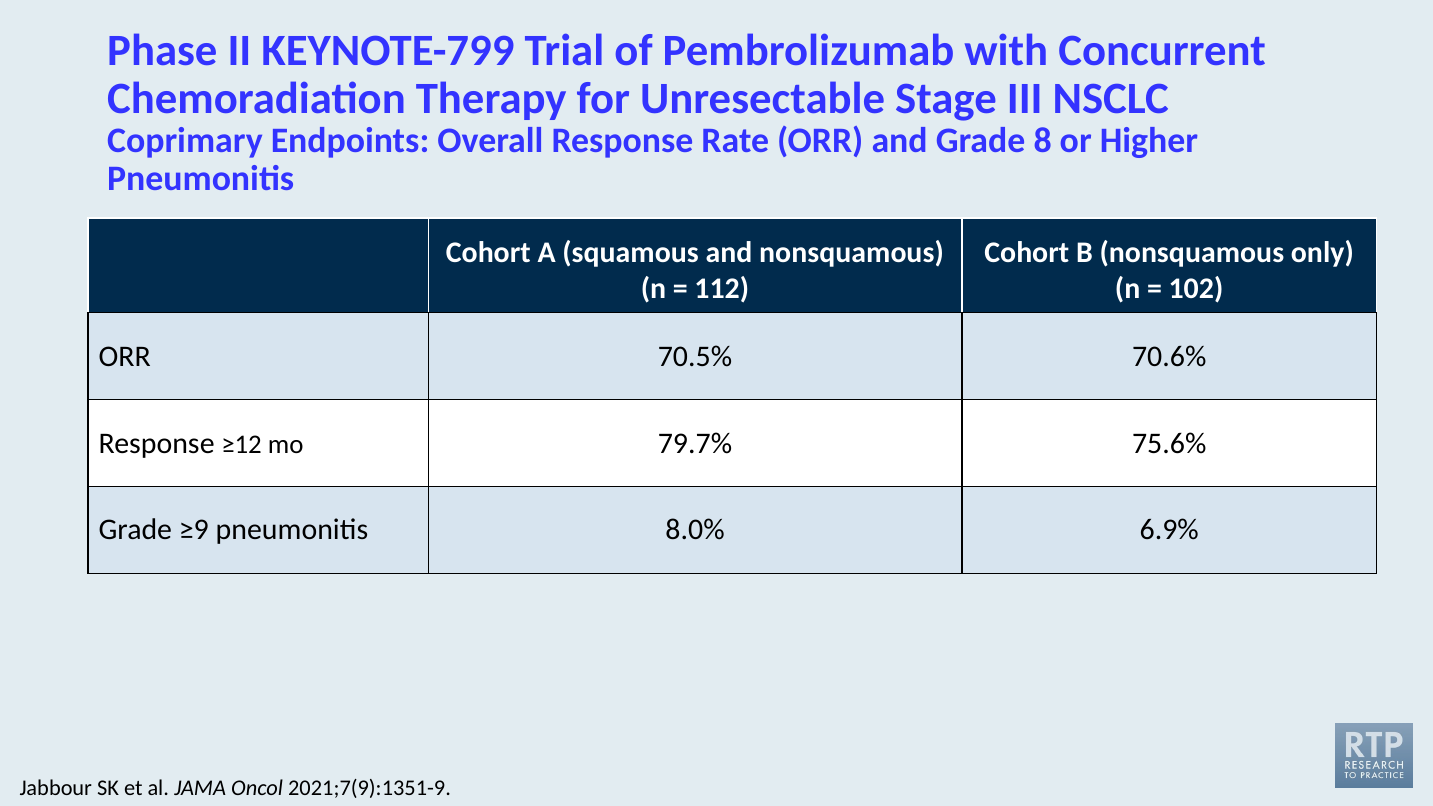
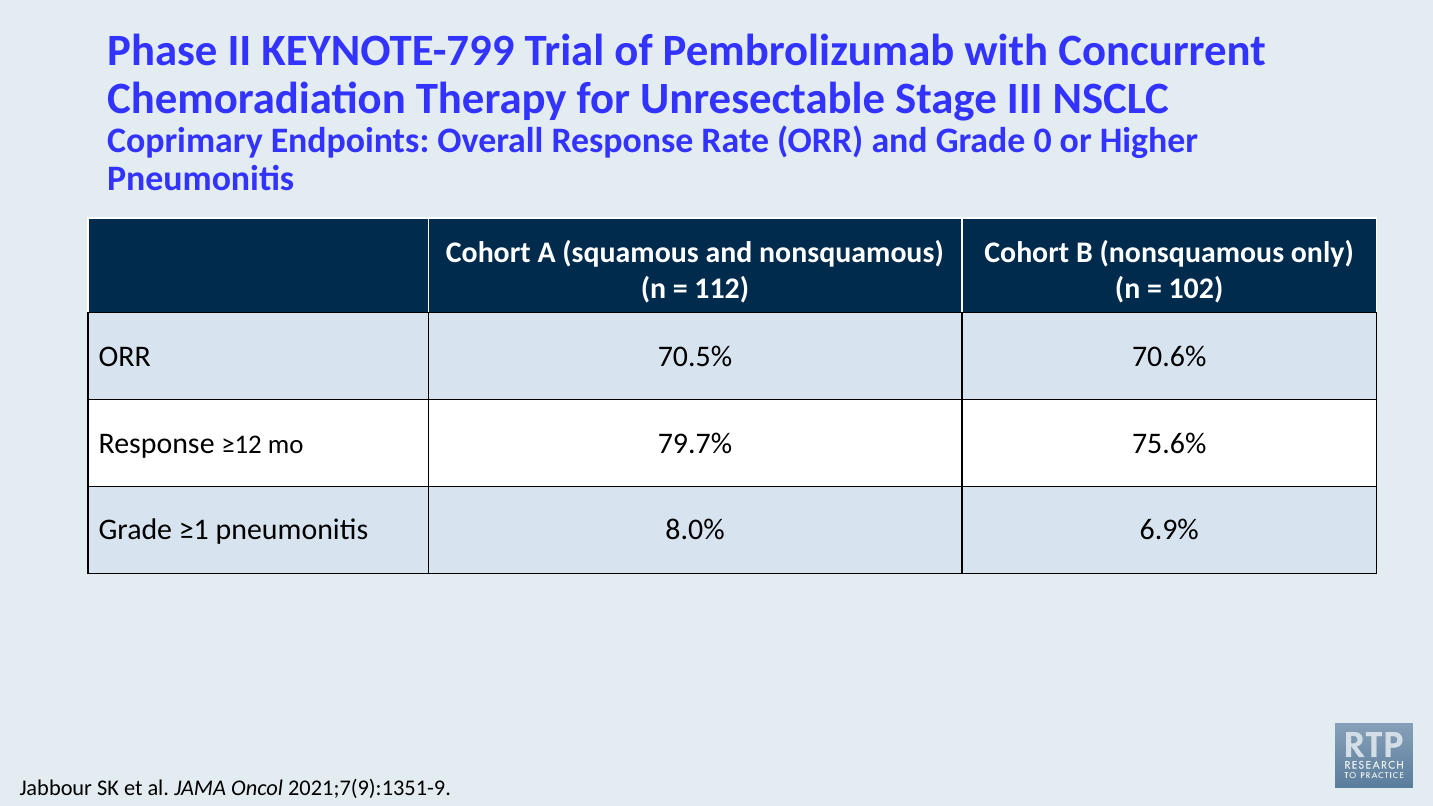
8: 8 -> 0 (1043, 141)
≥9: ≥9 -> ≥1 (194, 530)
